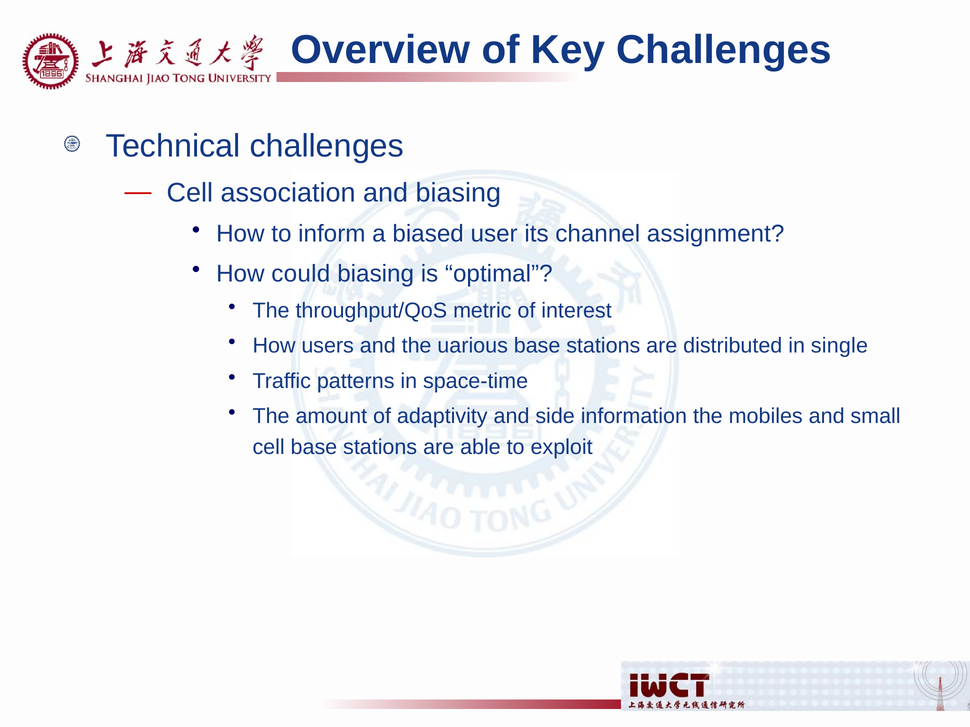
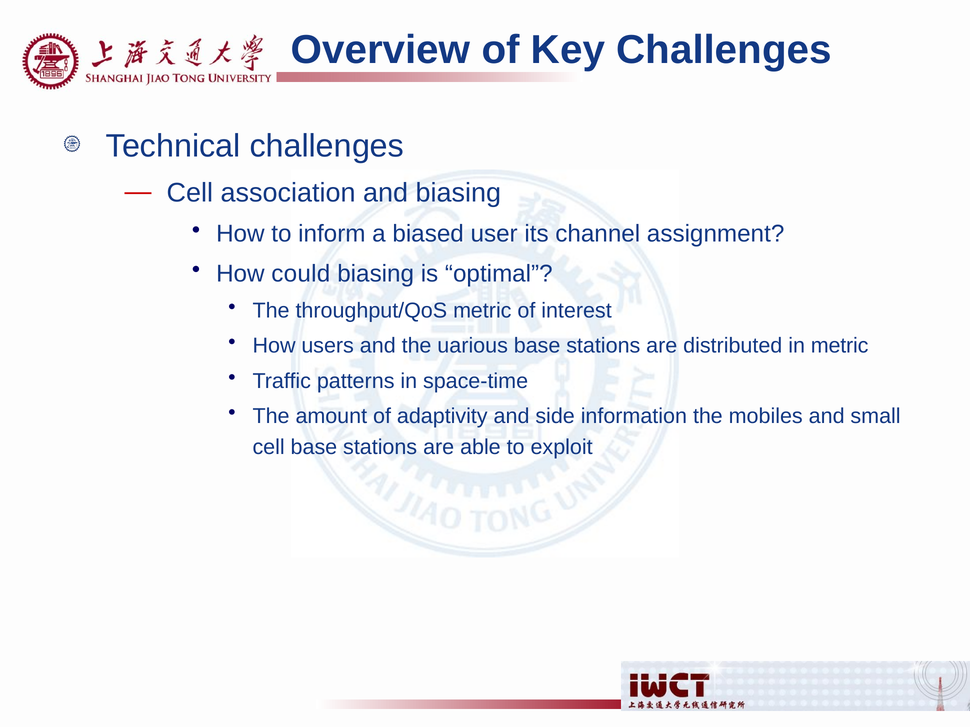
in single: single -> metric (840, 346)
